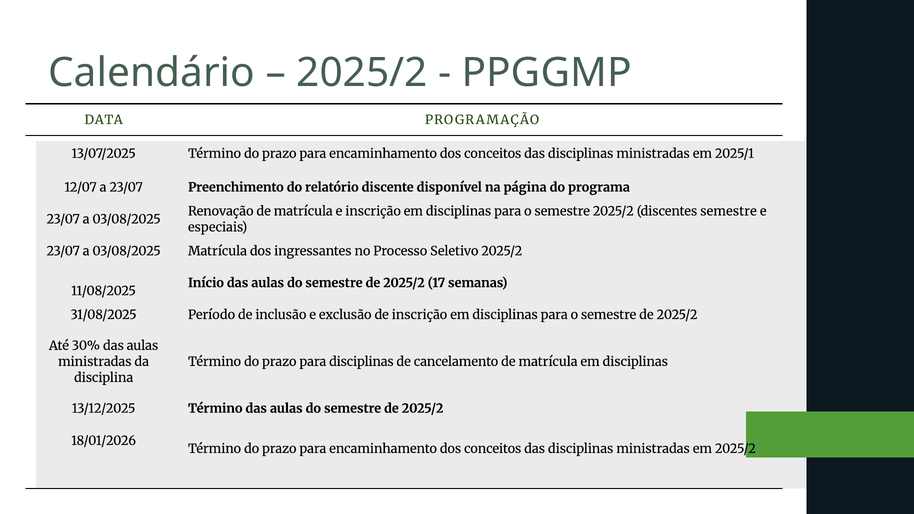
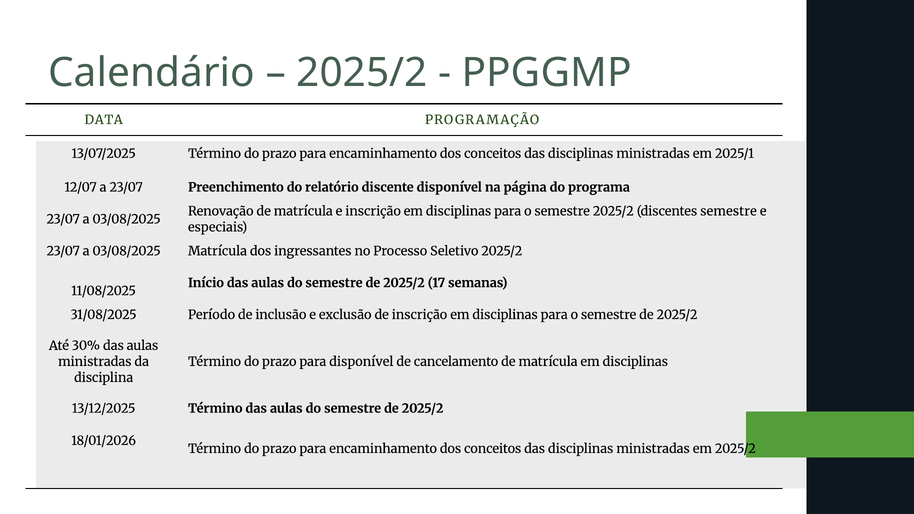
para disciplinas: disciplinas -> disponível (361, 362)
